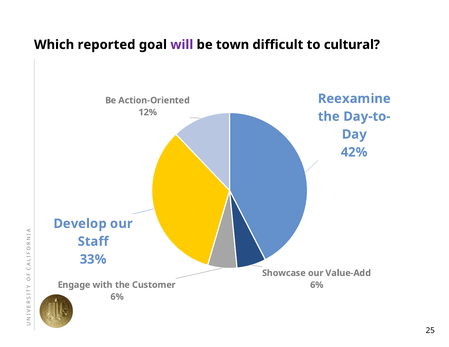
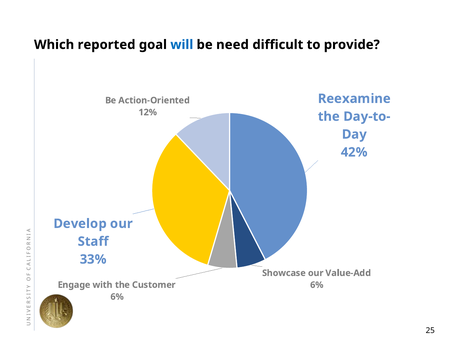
will colour: purple -> blue (182, 45)
town: town -> need (232, 45)
cultural: cultural -> provide (352, 45)
